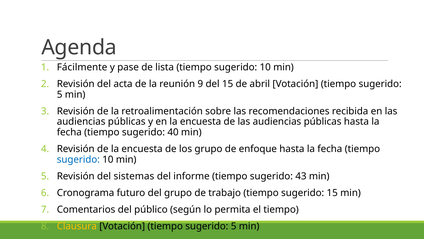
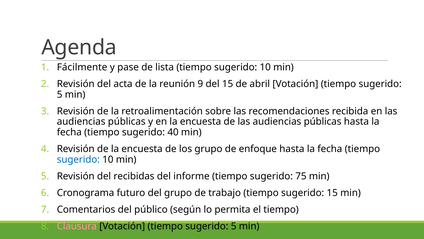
sistemas: sistemas -> recibidas (134, 176)
43: 43 -> 75 (301, 176)
Clausura colour: yellow -> pink (77, 226)
